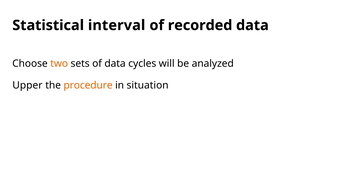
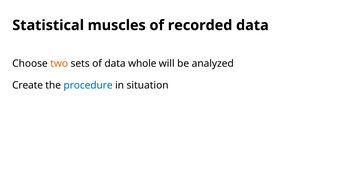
interval: interval -> muscles (117, 25)
cycles: cycles -> whole (142, 64)
Upper: Upper -> Create (28, 85)
procedure colour: orange -> blue (88, 85)
